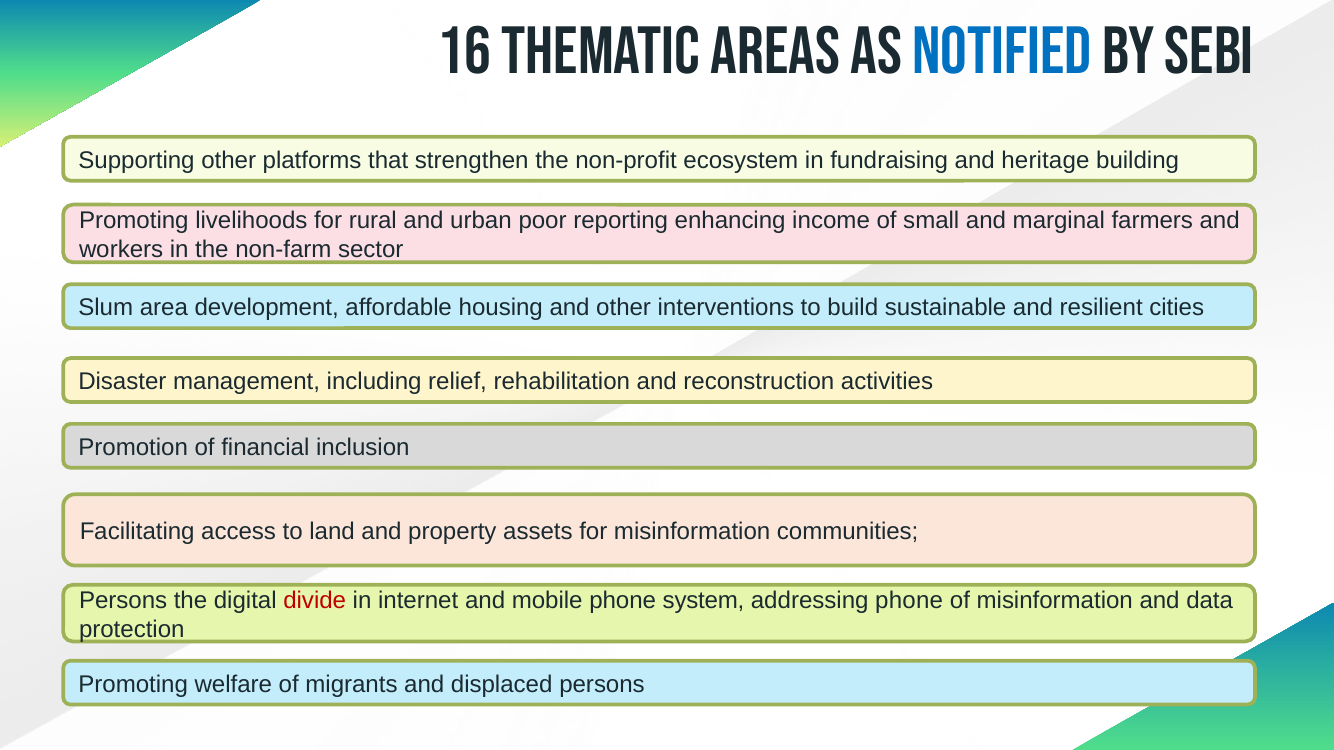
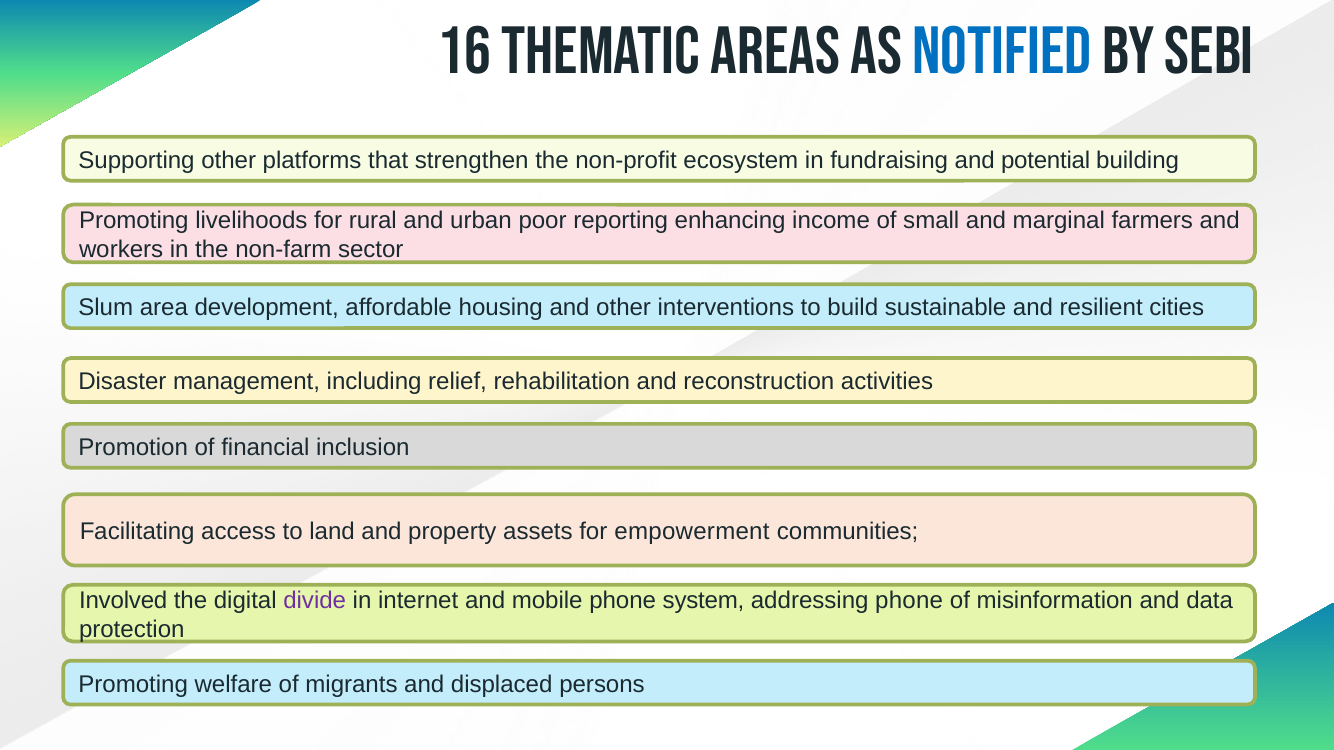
heritage: heritage -> potential (1046, 160)
for misinformation: misinformation -> empowerment (692, 532)
Persons: Persons -> Involved (123, 601)
divide colour: red -> purple (315, 601)
